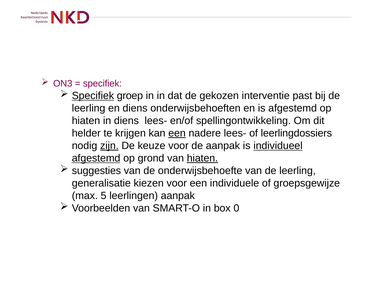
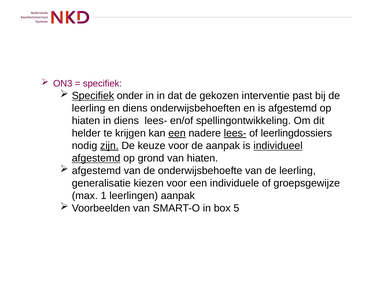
groep: groep -> onder (130, 95)
lees- underline: none -> present (235, 133)
hiaten underline: present -> none (202, 158)
suggesties: suggesties -> afgestemd (96, 170)
5: 5 -> 1 (104, 195)
0: 0 -> 5 (236, 208)
